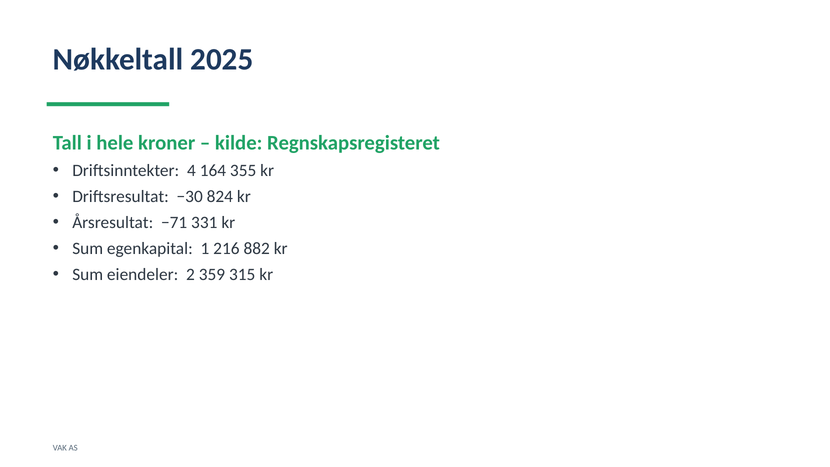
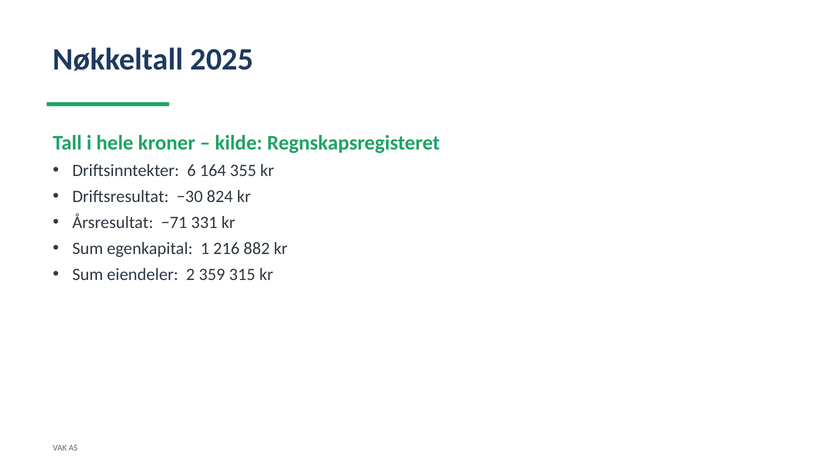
4: 4 -> 6 (191, 171)
